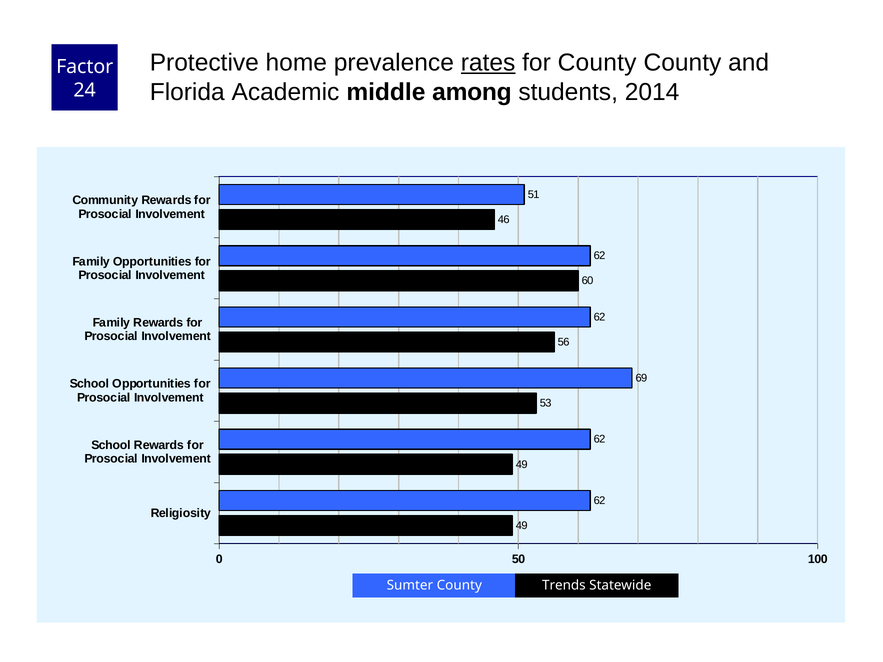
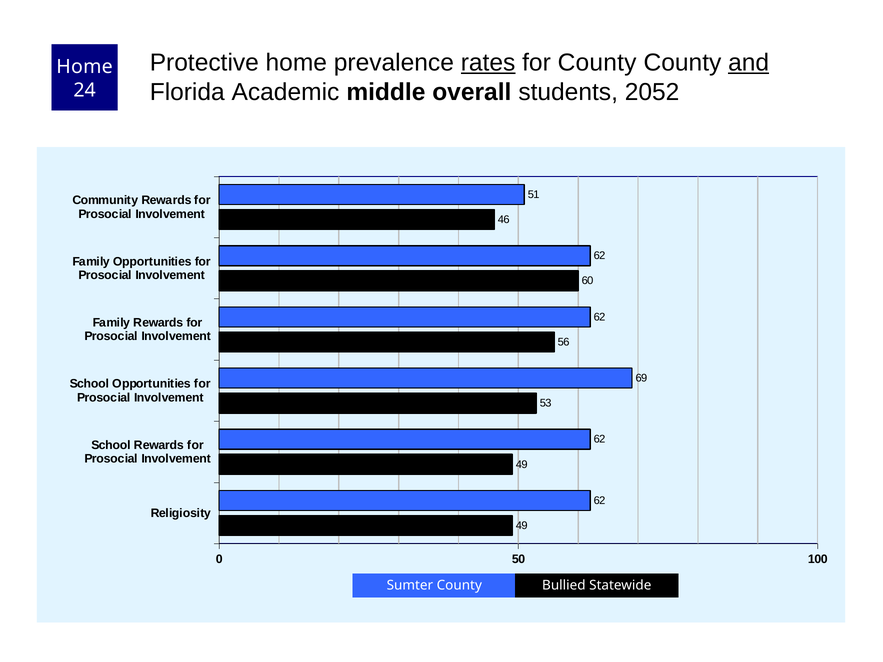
and underline: none -> present (749, 63)
Factor: Factor -> Home (85, 67)
among: among -> overall (472, 92)
2014: 2014 -> 2052 (652, 92)
Trends: Trends -> Bullied (564, 586)
